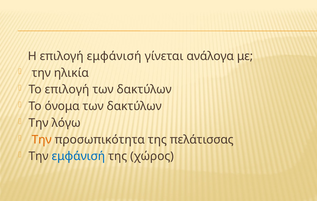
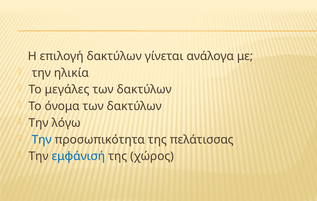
επιλογή εμφάνισή: εμφάνισή -> δακτύλων (114, 56)
Το επιλογή: επιλογή -> μεγάλες (67, 90)
Την colour: orange -> blue (42, 140)
